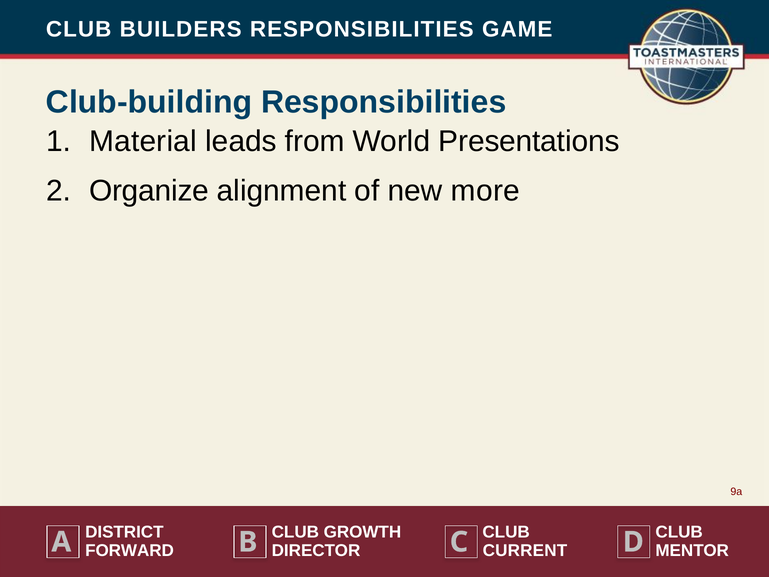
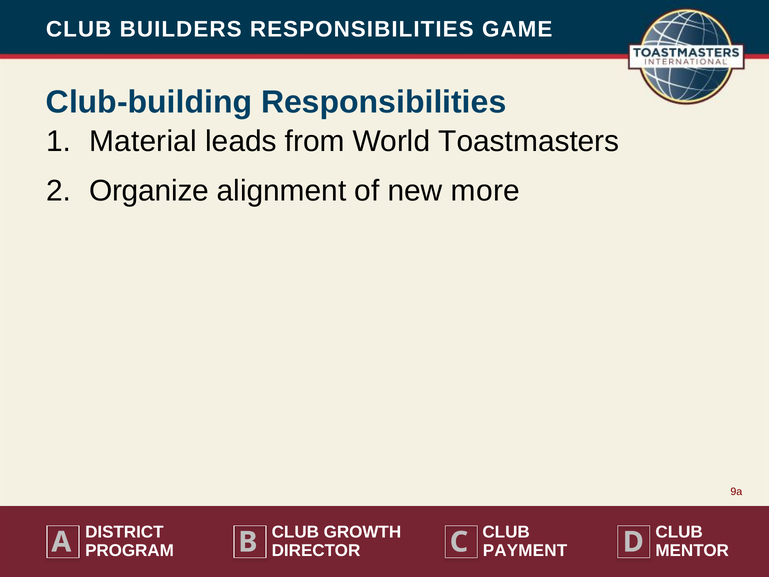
Presentations: Presentations -> Toastmasters (529, 142)
FORWARD: FORWARD -> PROGRAM (130, 550)
CURRENT: CURRENT -> PAYMENT (525, 550)
